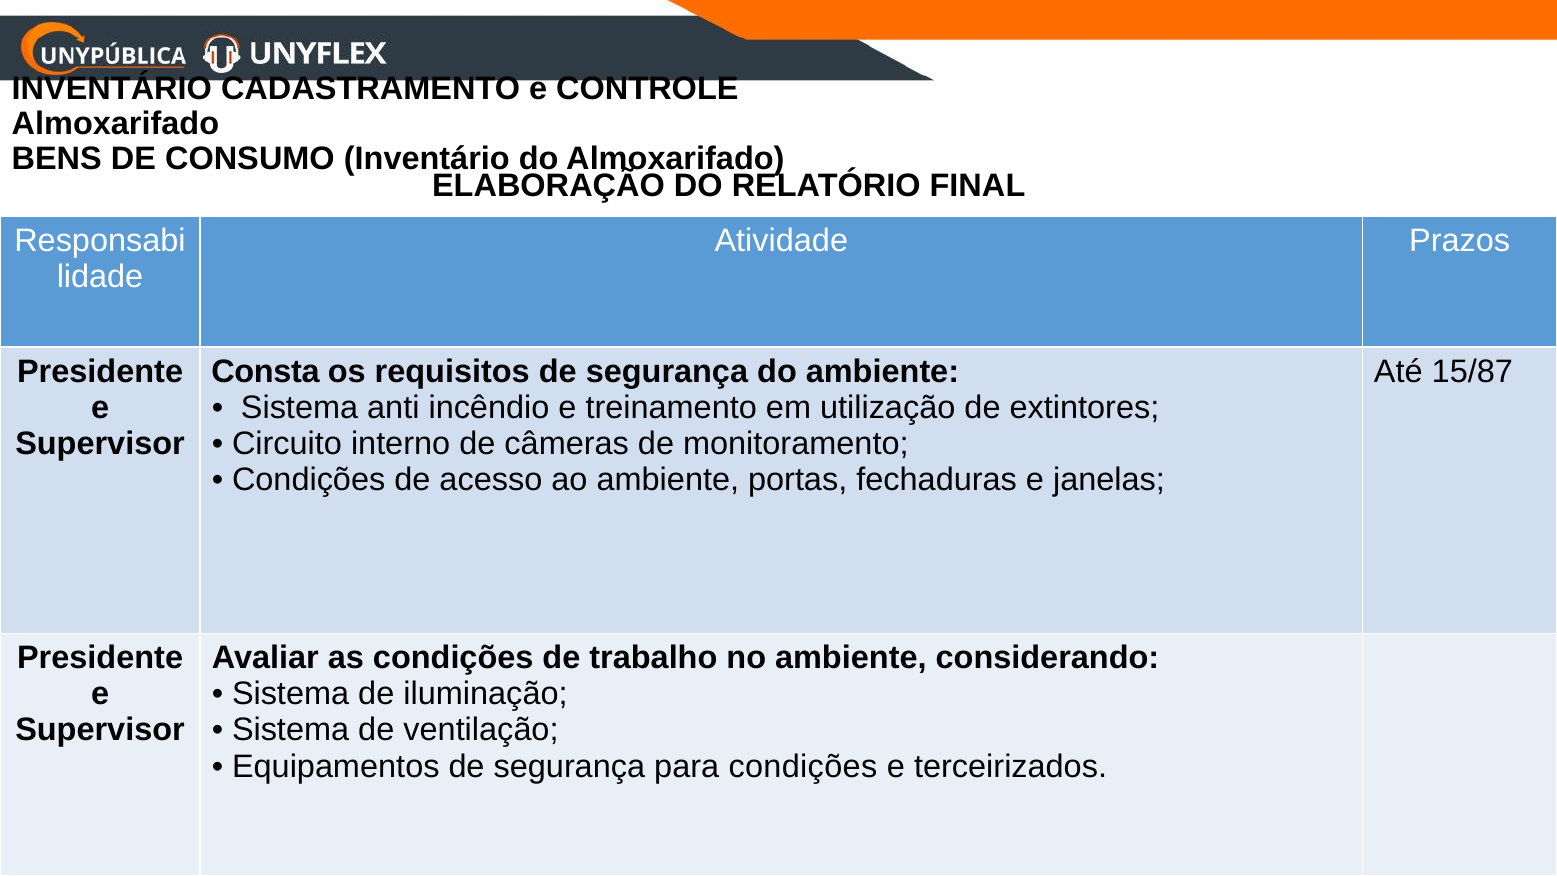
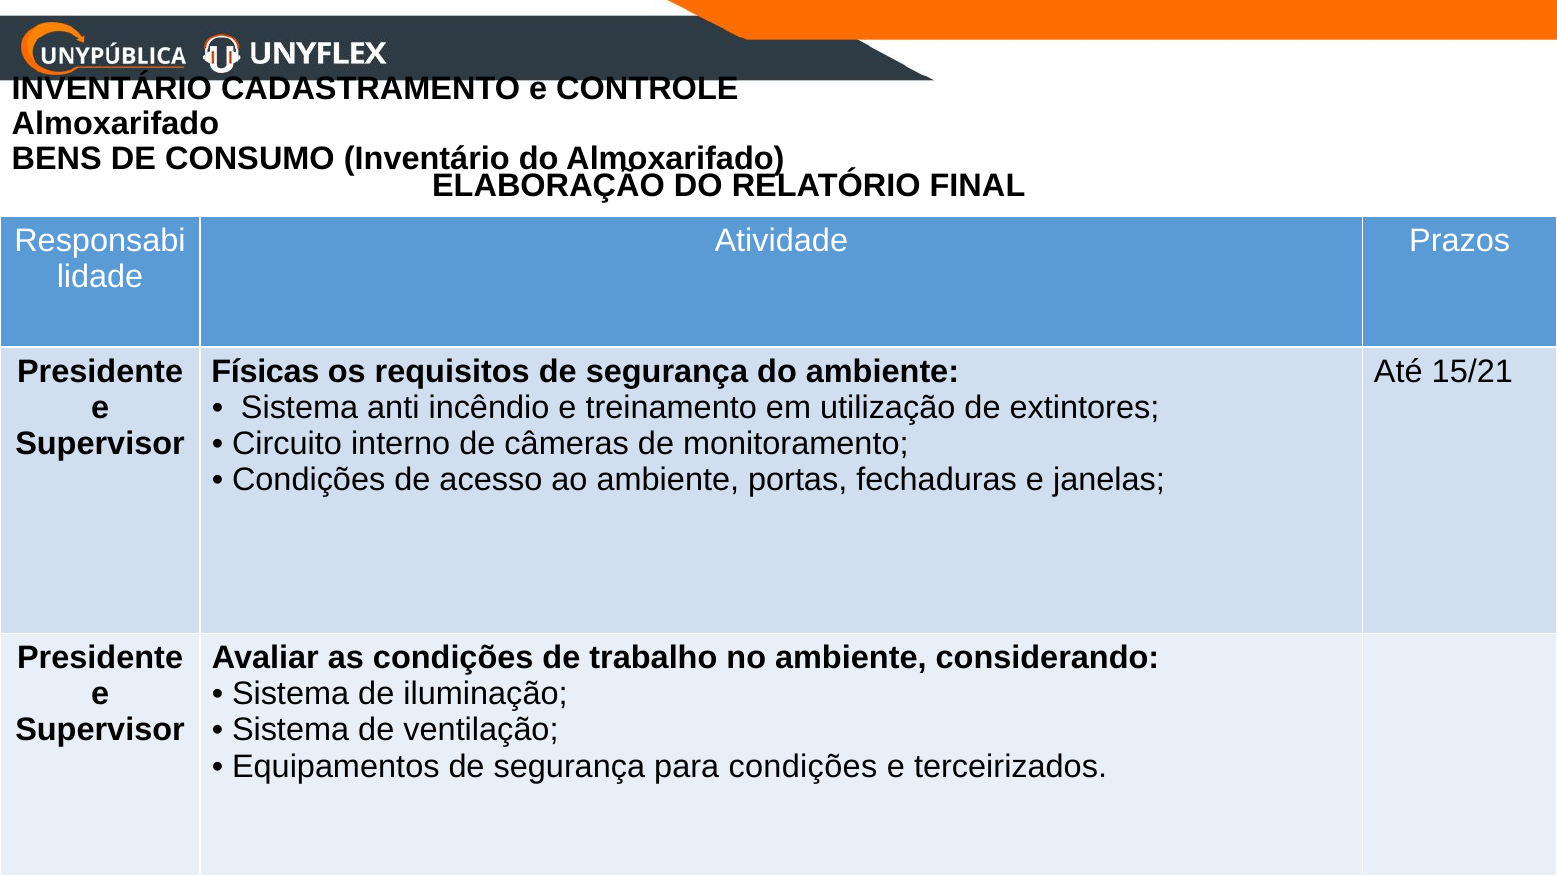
Consta: Consta -> Físicas (265, 371)
15/87: 15/87 -> 15/21 (1472, 371)
